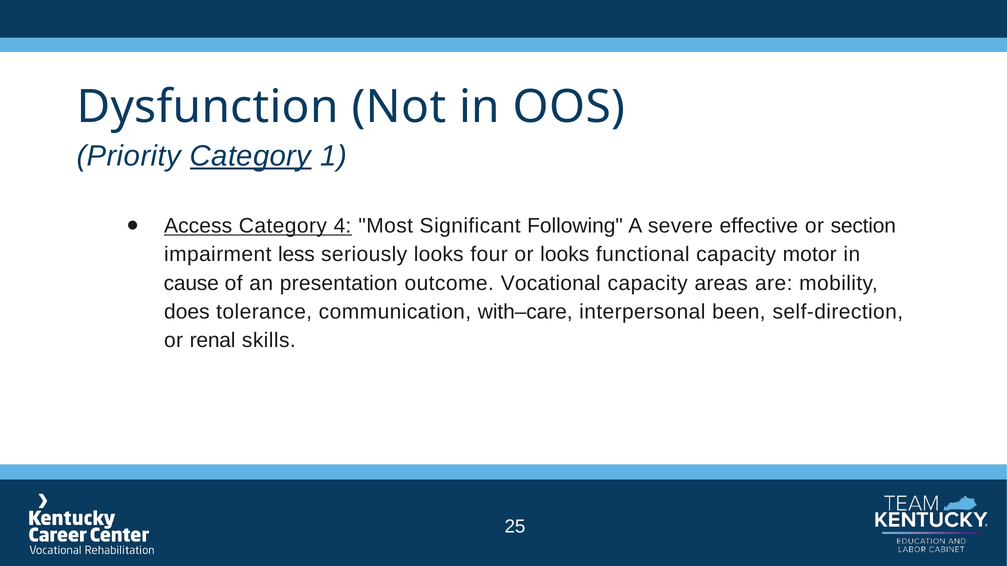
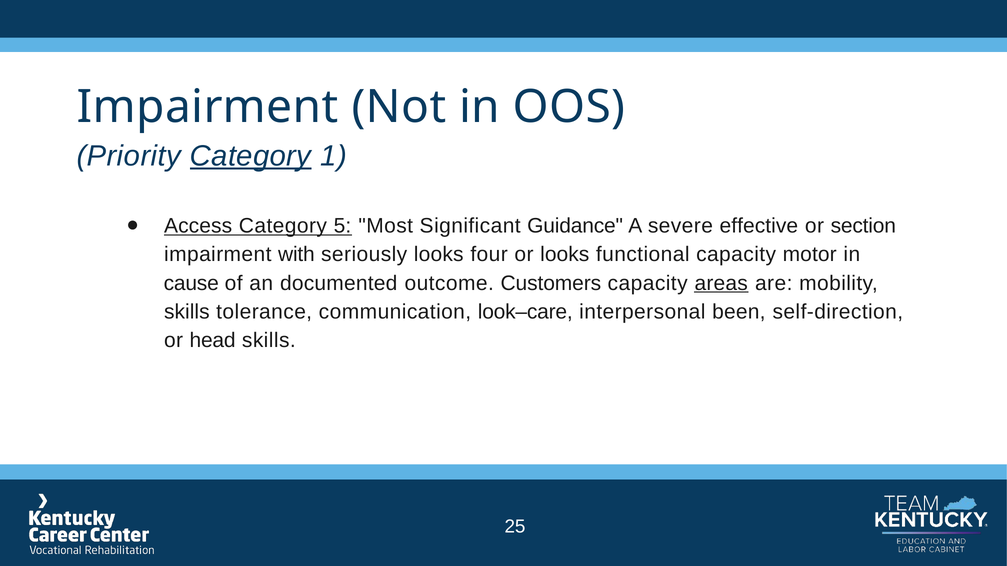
Dysfunction: Dysfunction -> Impairment (208, 107)
4: 4 -> 5 (342, 226)
Following: Following -> Guidance (575, 226)
less: less -> with (296, 255)
presentation: presentation -> documented (339, 283)
Vocational: Vocational -> Customers (551, 283)
areas underline: none -> present (721, 283)
does: does -> skills (187, 312)
with–care: with–care -> look–care (525, 312)
renal: renal -> head (213, 341)
